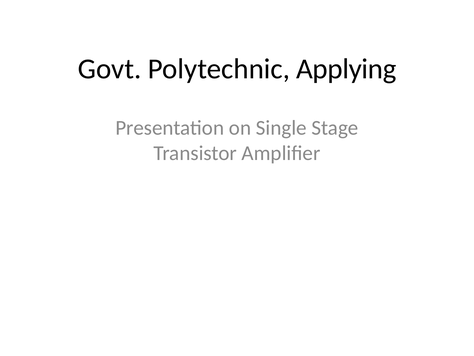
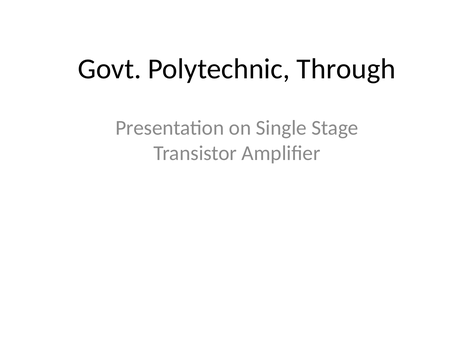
Applying: Applying -> Through (346, 69)
